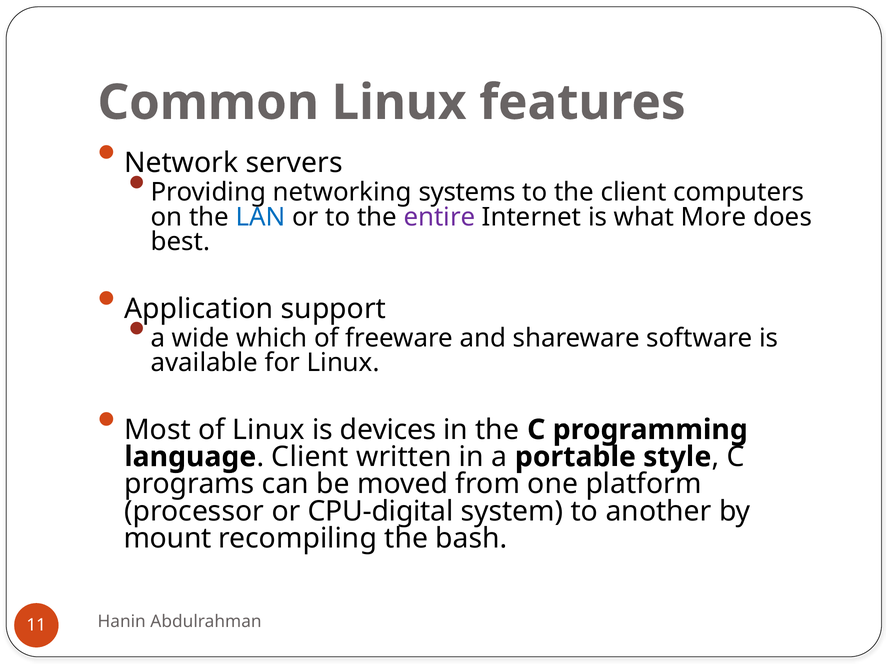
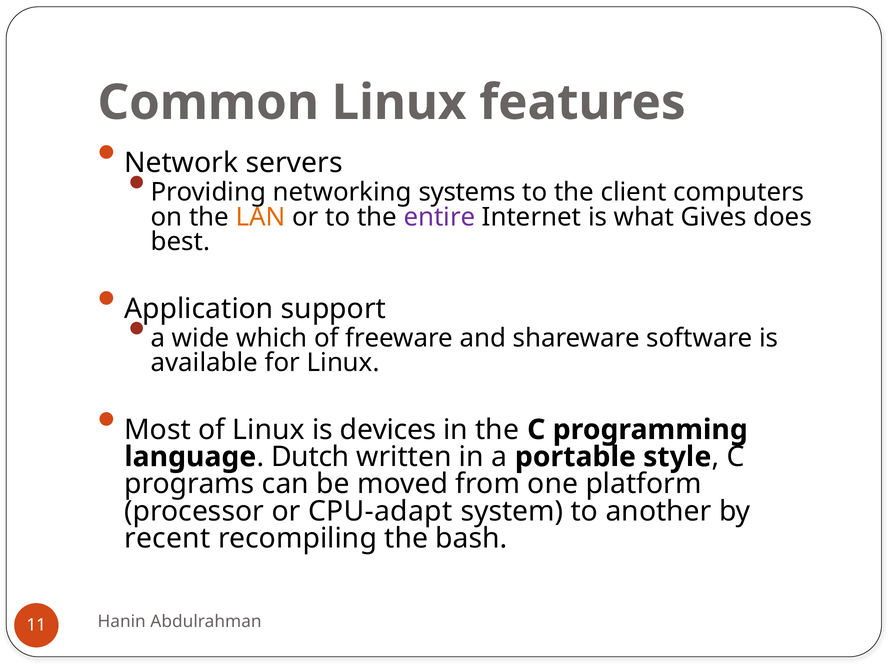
LAN colour: blue -> orange (261, 217)
More: More -> Gives (714, 217)
Client: Client -> Dutch (310, 457)
CPU-digital: CPU-digital -> CPU-adapt (380, 511)
mount: mount -> recent (167, 538)
